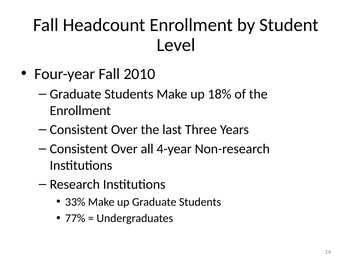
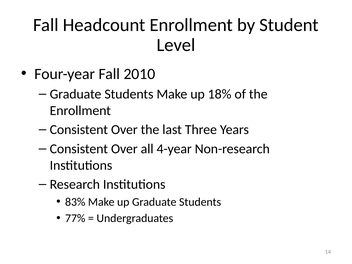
33%: 33% -> 83% (75, 202)
